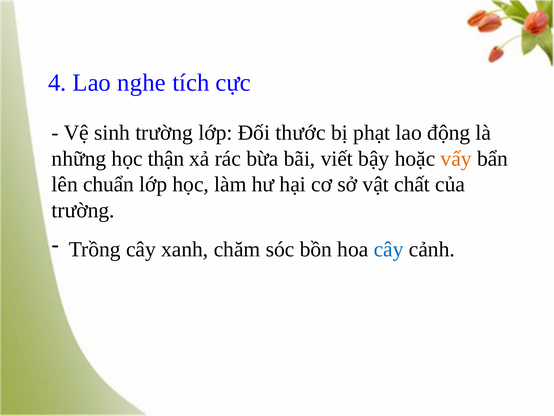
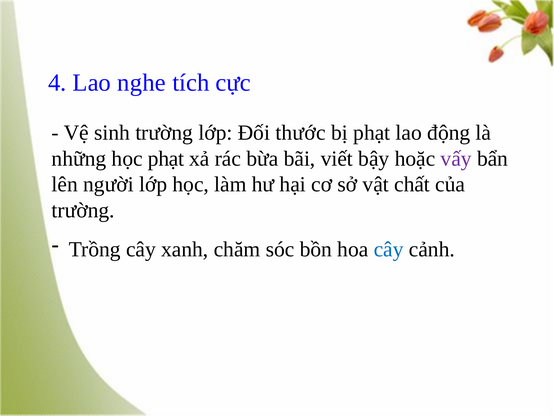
học thận: thận -> phạt (166, 158)
vấy colour: orange -> purple (456, 158)
chuẩn: chuẩn -> người (108, 184)
